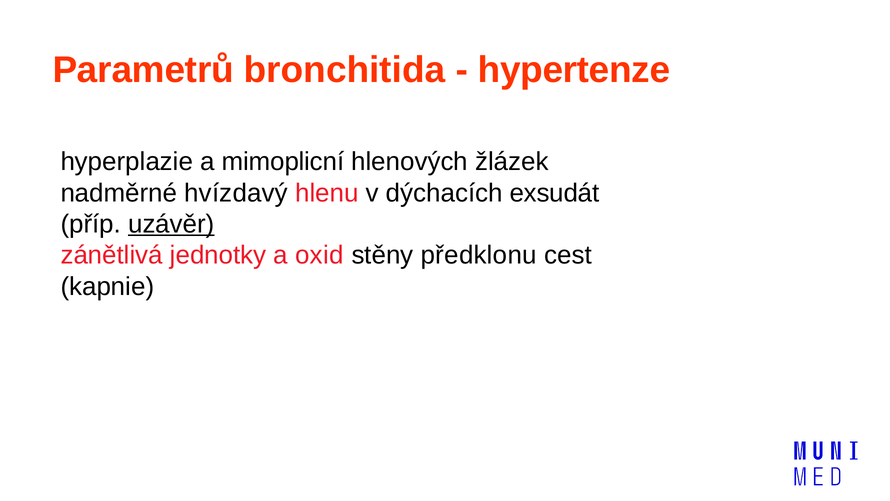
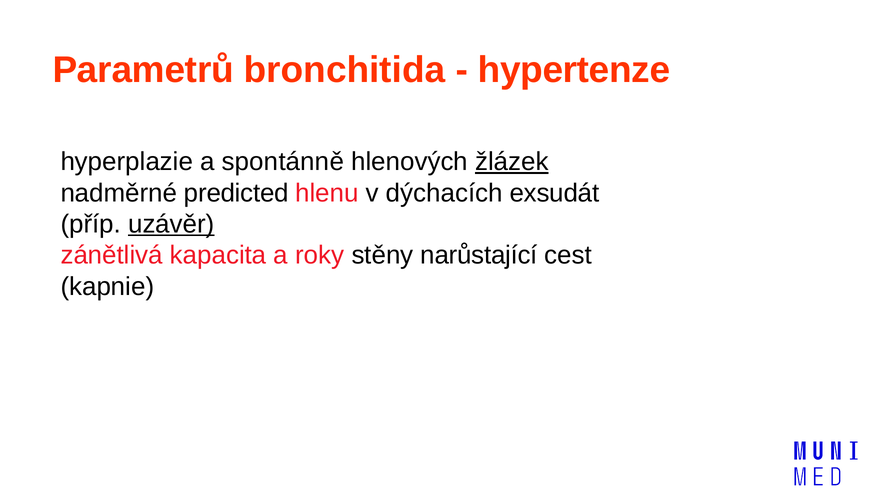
mimoplicní: mimoplicní -> spontánně (283, 162)
žlázek underline: none -> present (512, 162)
hvízdavý: hvízdavý -> predicted (236, 193)
jednotky: jednotky -> kapacita (218, 255)
oxid: oxid -> roky (320, 255)
předklonu: předklonu -> narůstající (479, 255)
